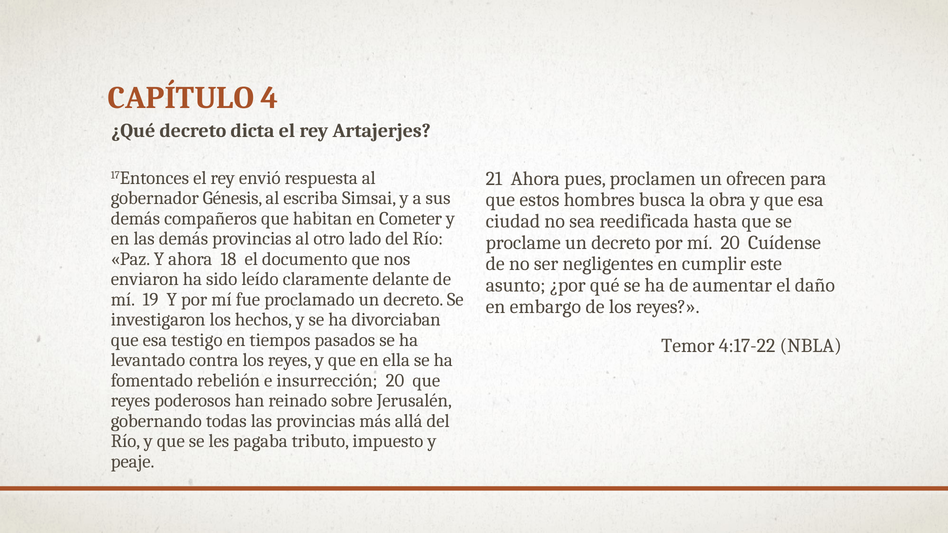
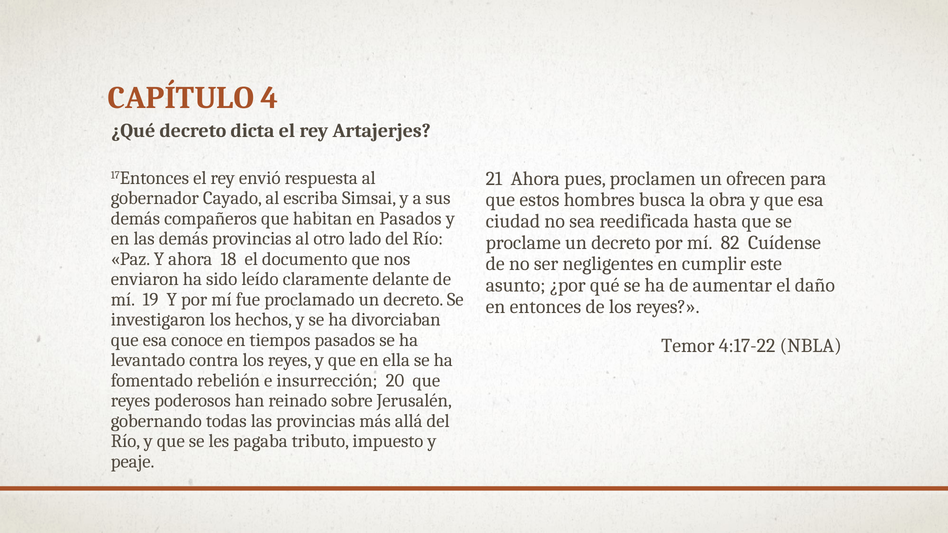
Génesis: Génesis -> Cayado (232, 198)
en Cometer: Cometer -> Pasados (410, 218)
mí 20: 20 -> 82 (730, 243)
embargo: embargo -> entonces (545, 307)
testigo: testigo -> conoce (197, 340)
